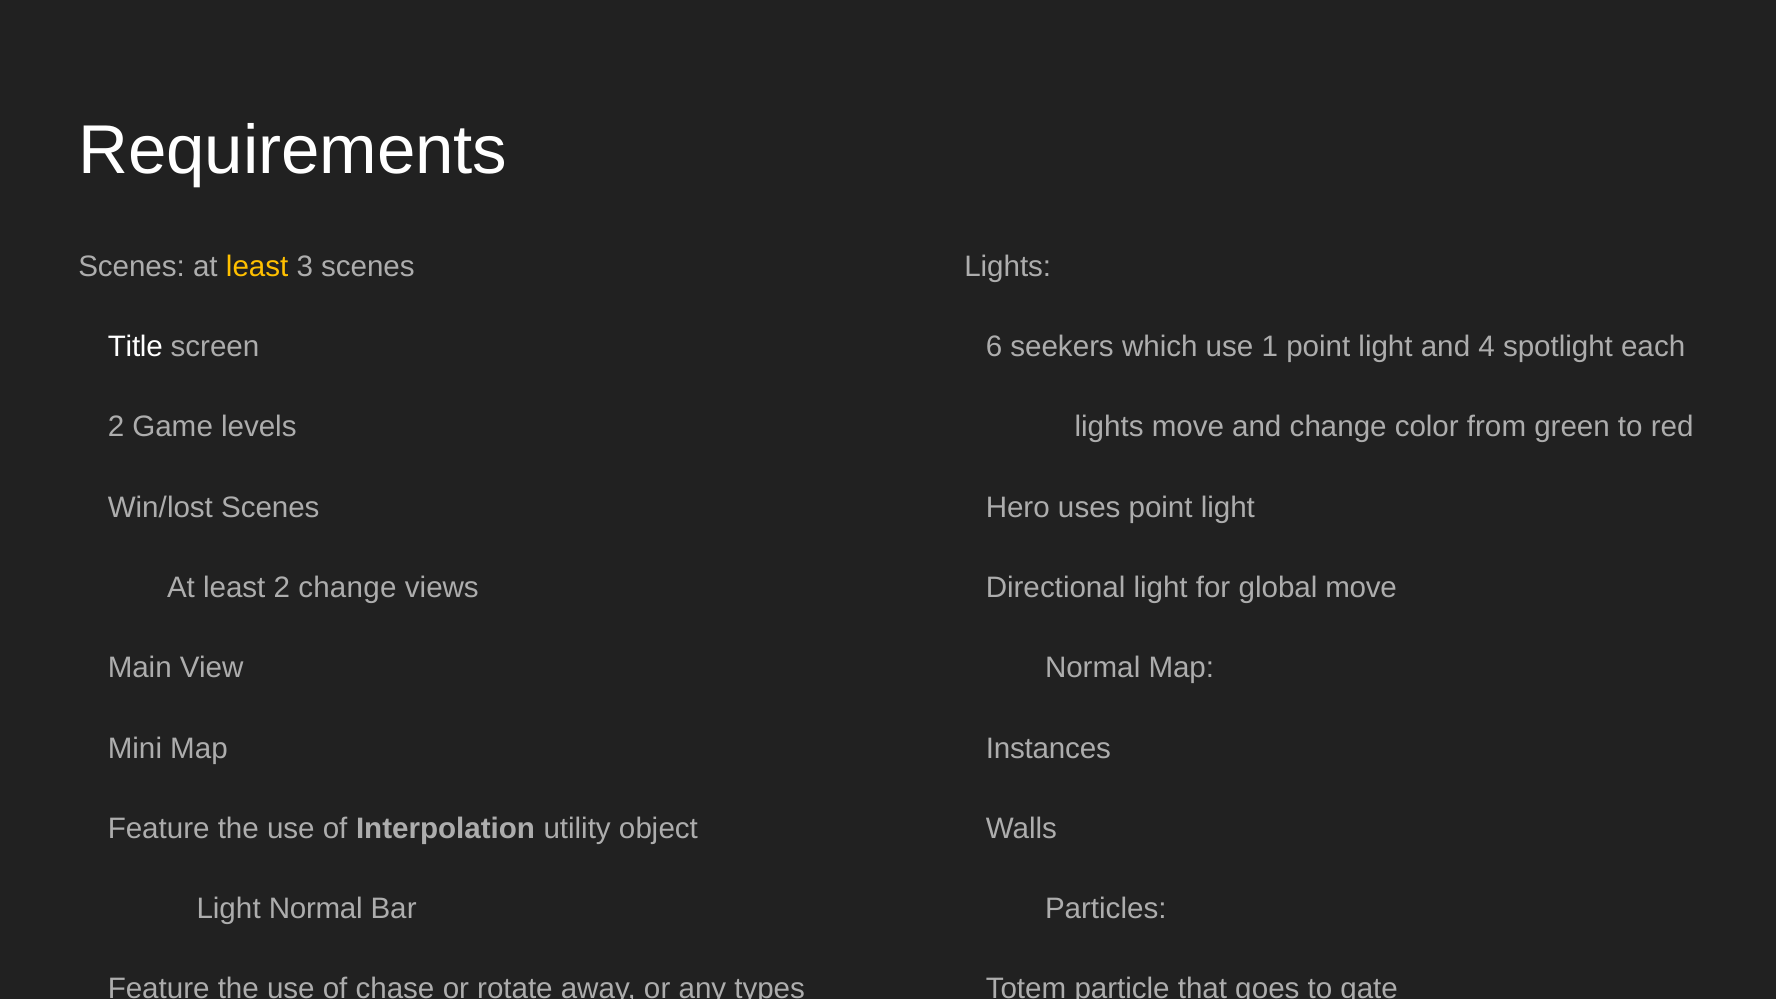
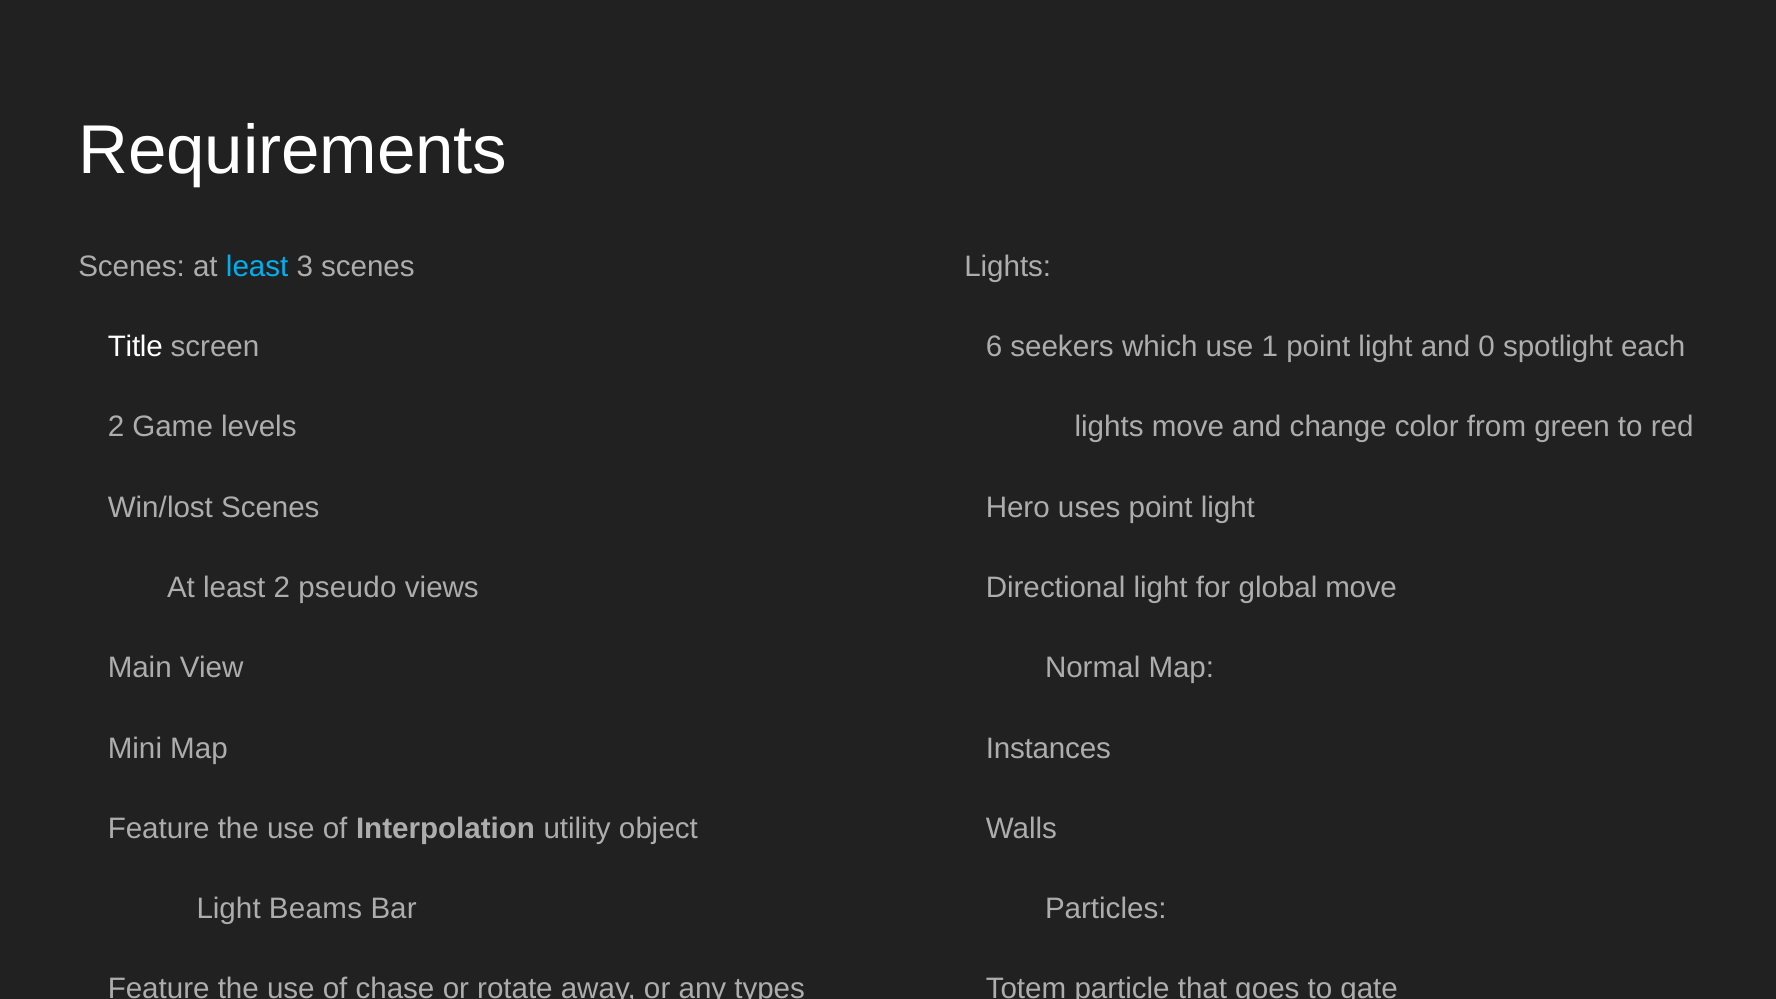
least colour: yellow -> light blue (257, 267)
4: 4 -> 0 (1486, 347)
2 change: change -> pseudo (347, 588)
Light Normal: Normal -> Beams (315, 909)
